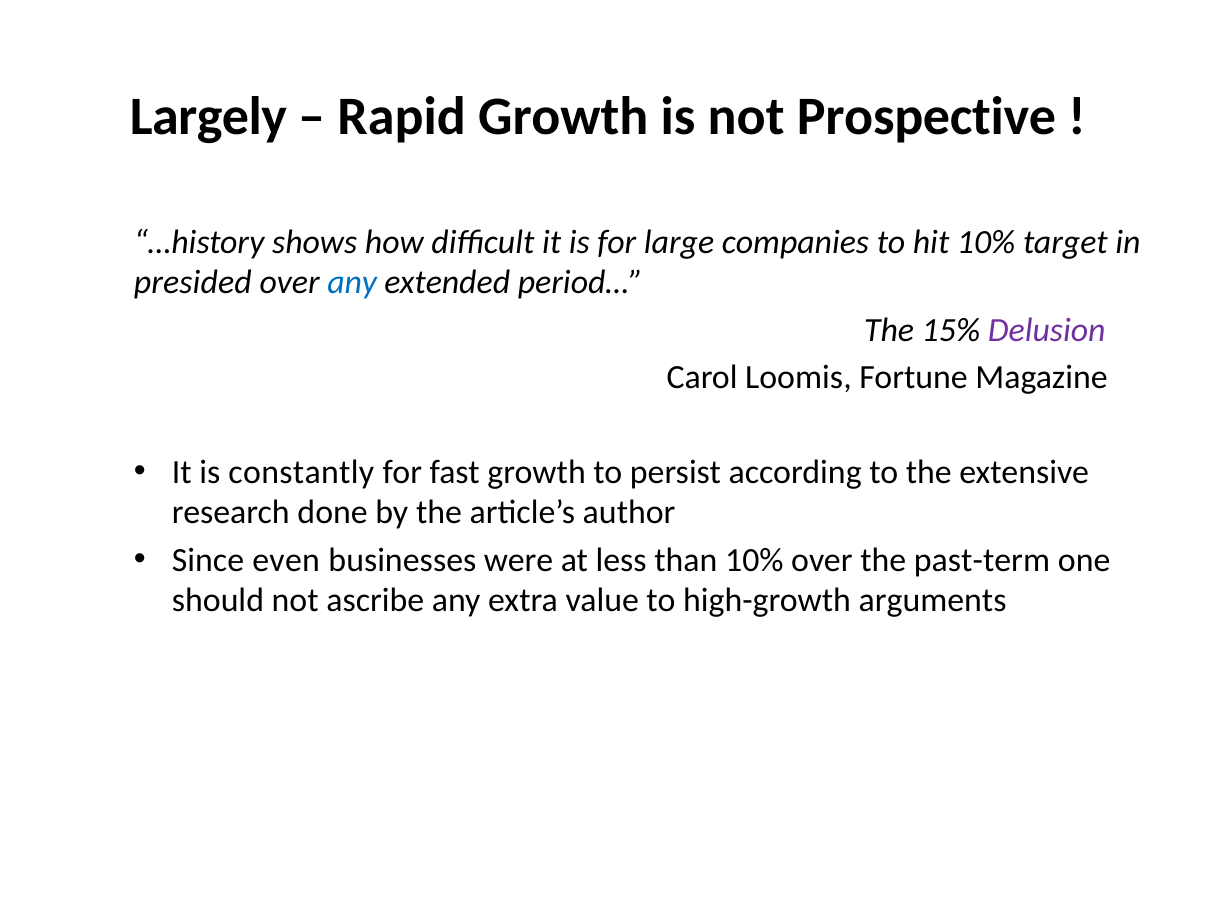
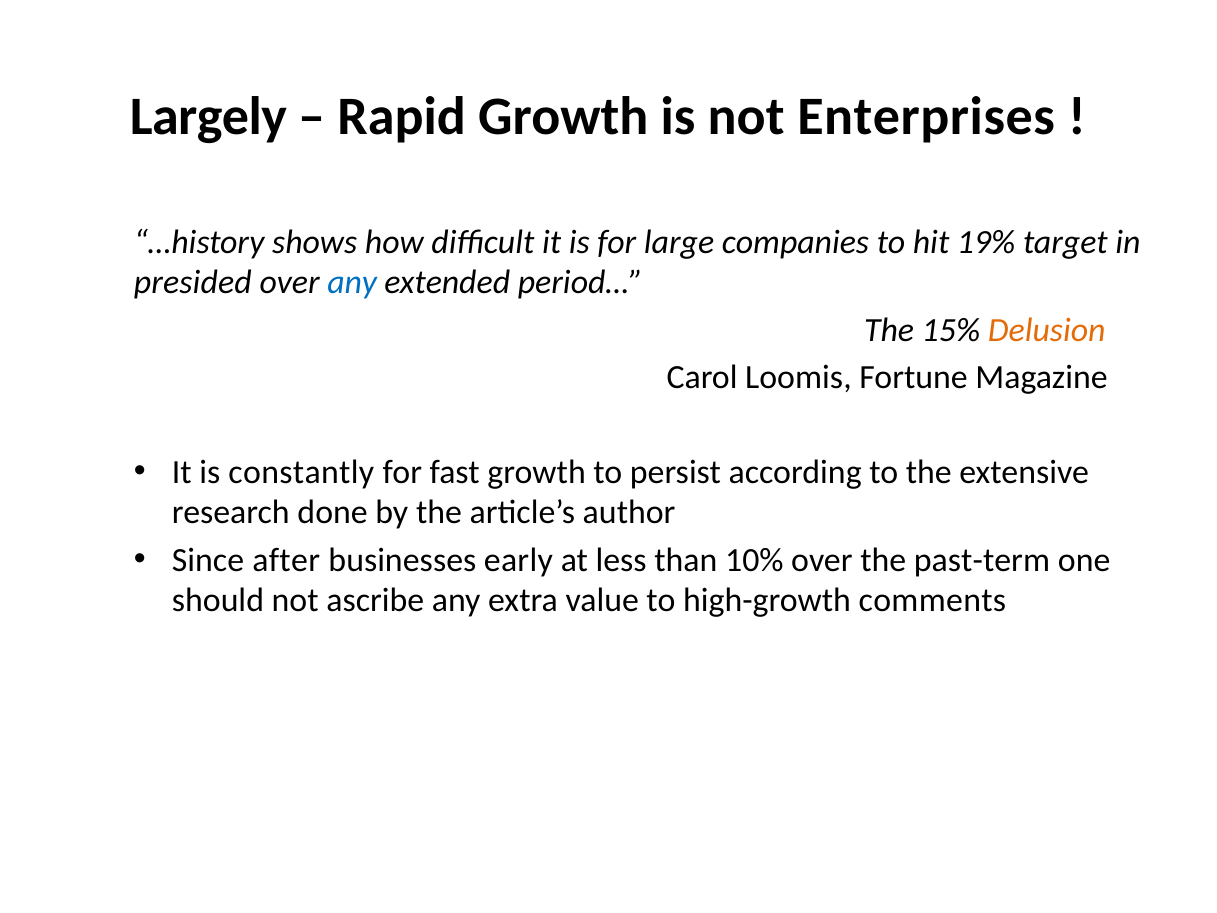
Prospective: Prospective -> Enterprises (926, 116)
hit 10%: 10% -> 19% (986, 242)
Delusion colour: purple -> orange (1047, 330)
even: even -> after (286, 560)
were: were -> early (518, 560)
arguments: arguments -> comments (932, 601)
